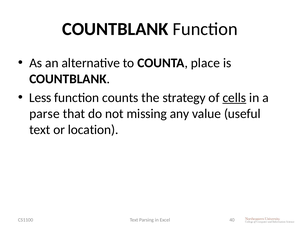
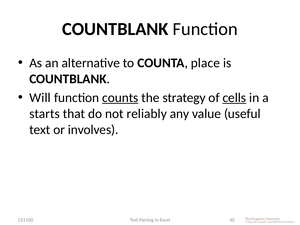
Less: Less -> Will (40, 98)
counts underline: none -> present (120, 98)
parse: parse -> starts (45, 114)
missing: missing -> reliably (147, 114)
location: location -> involves (93, 130)
